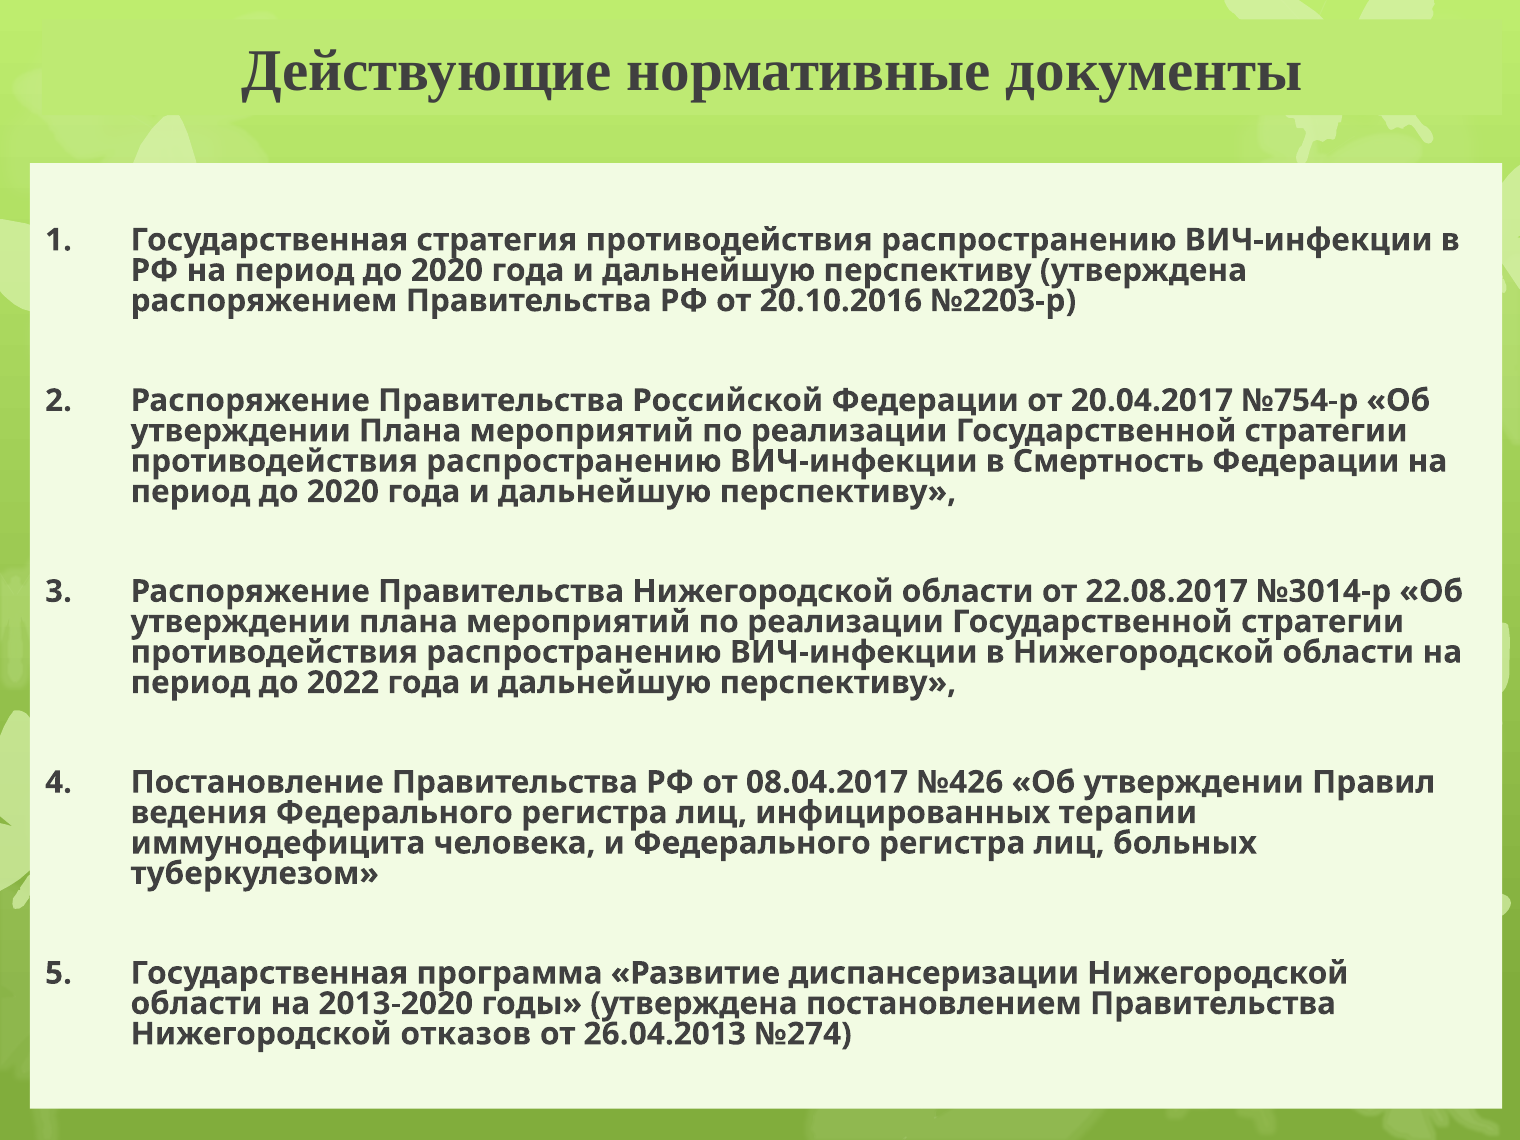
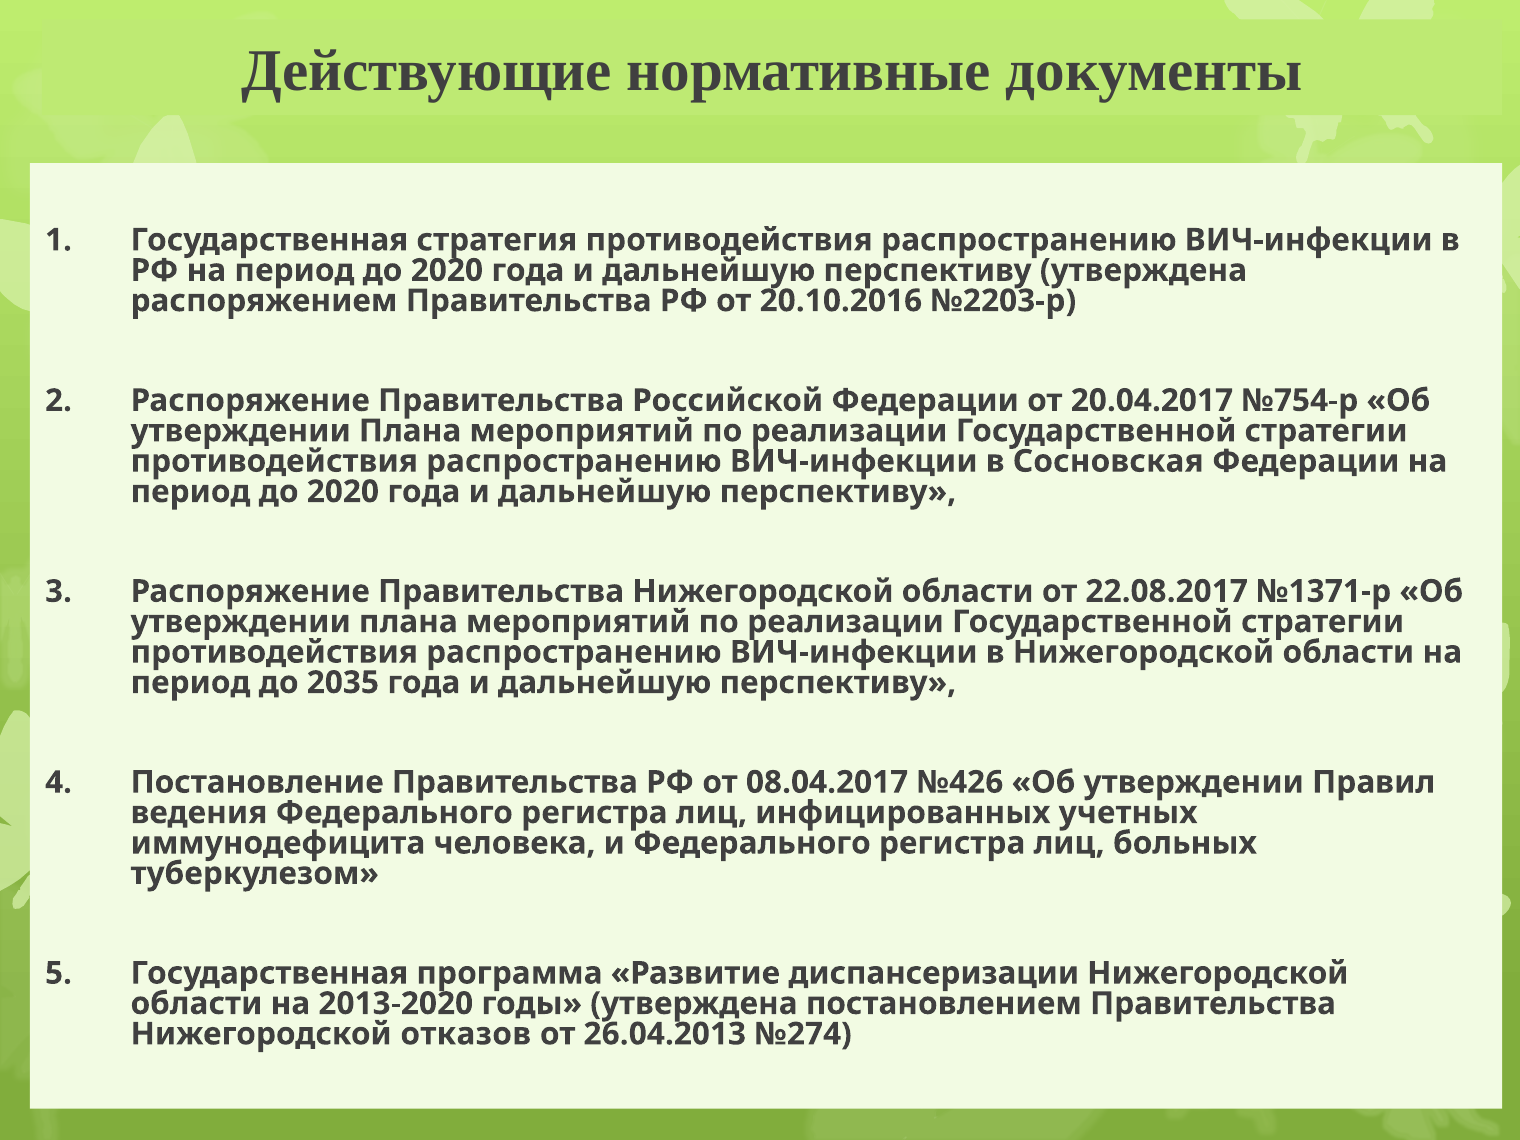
Смертность: Смертность -> Сосновская (1108, 461)
№3014-р: №3014-р -> №1371-р (1324, 591)
2022: 2022 -> 2035 (343, 683)
терапии: терапии -> учетных (1128, 813)
